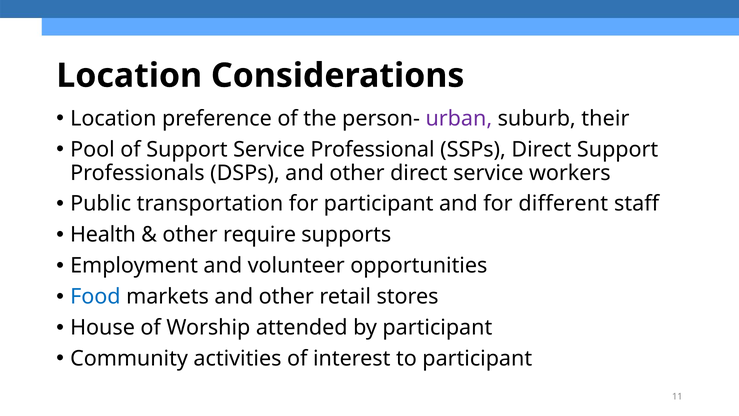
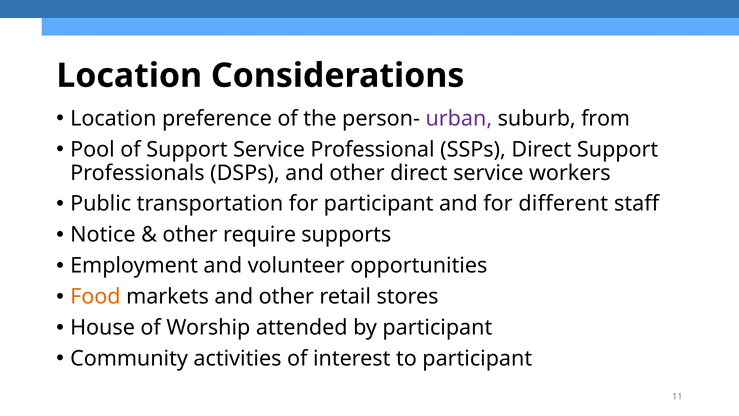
their: their -> from (606, 119)
Health: Health -> Notice (103, 235)
Food colour: blue -> orange (95, 297)
